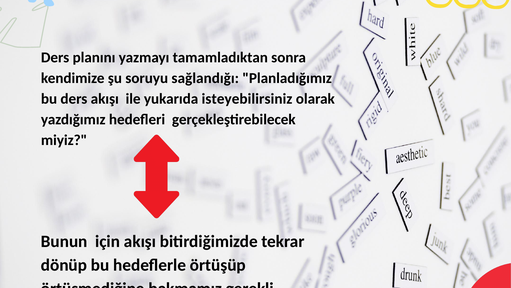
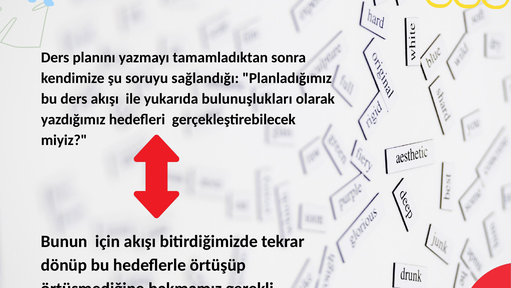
isteyebilirsiniz: isteyebilirsiniz -> bulunuşlukları (247, 99)
